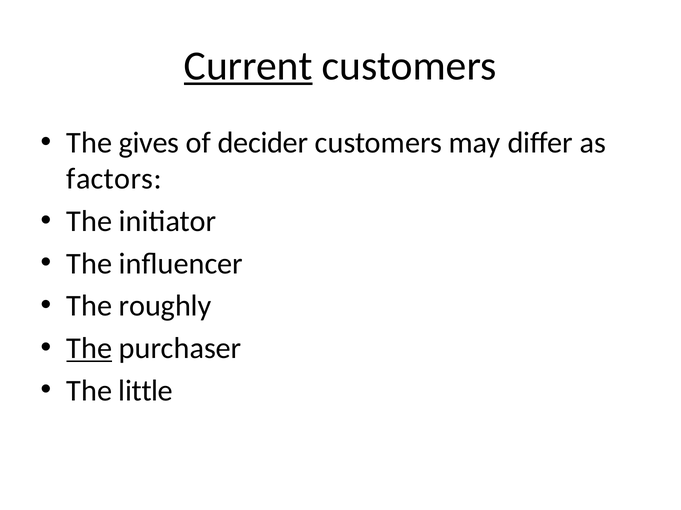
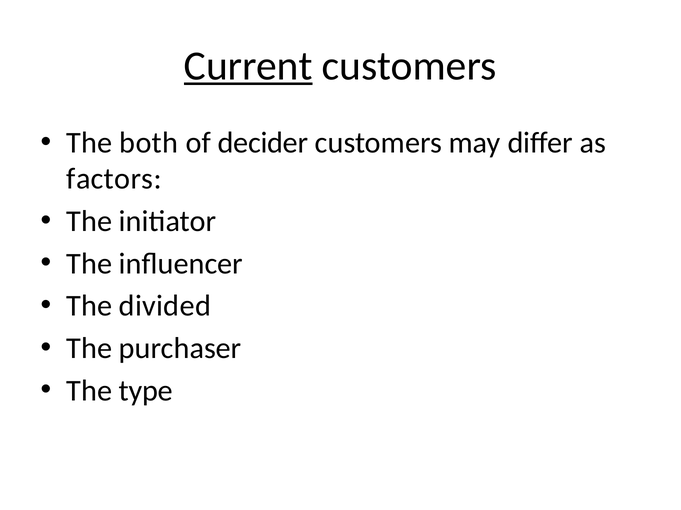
gives: gives -> both (149, 143)
roughly: roughly -> divided (165, 306)
The underline: present -> none (89, 349)
little: little -> type (146, 391)
